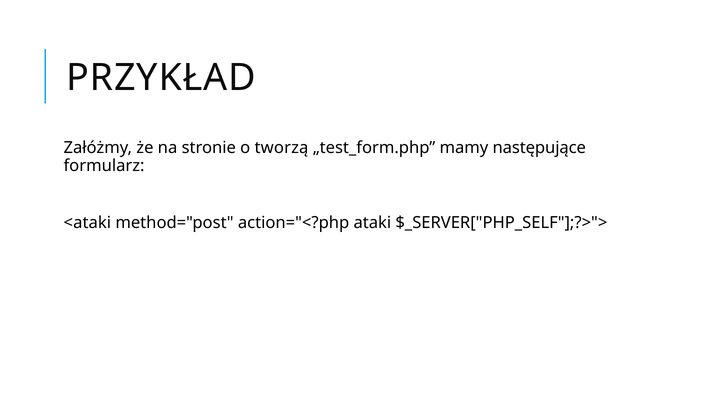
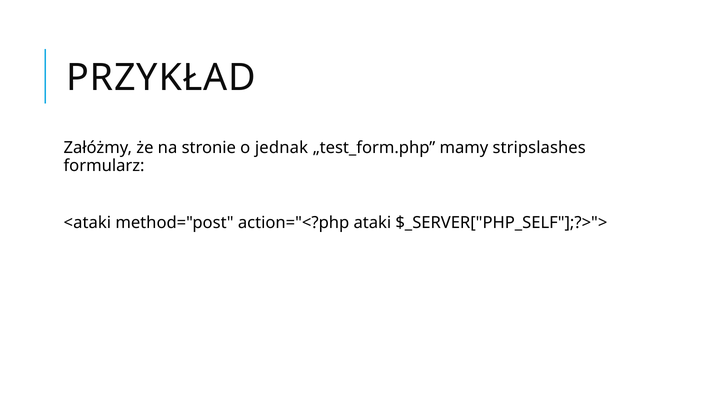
tworzą: tworzą -> jednak (281, 148)
następujące: następujące -> stripslashes (539, 148)
